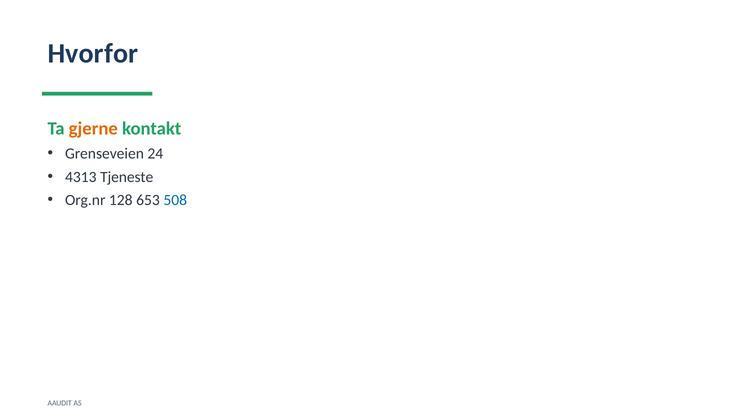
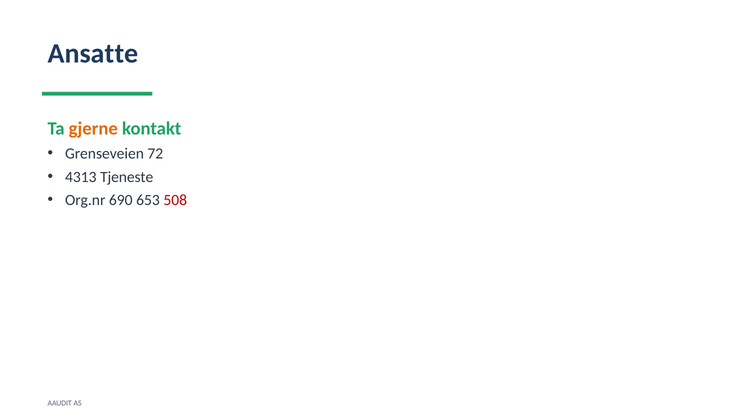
Hvorfor: Hvorfor -> Ansatte (93, 53)
24: 24 -> 72 (155, 154)
128: 128 -> 690 (121, 200)
508 colour: blue -> red (175, 200)
